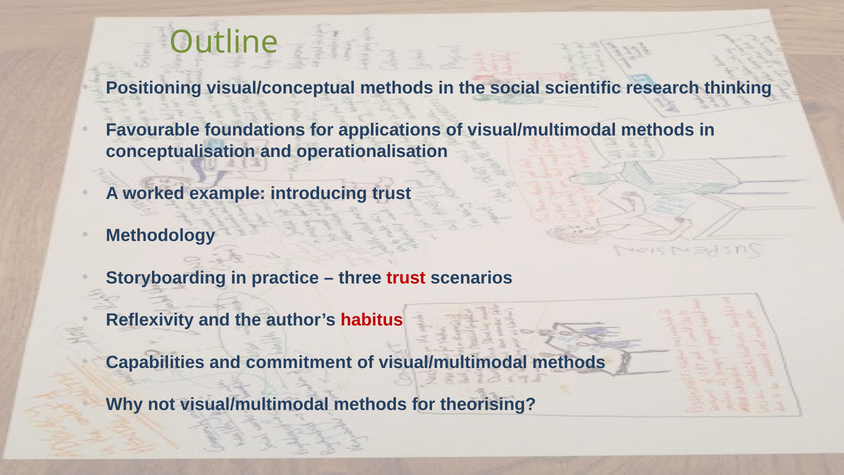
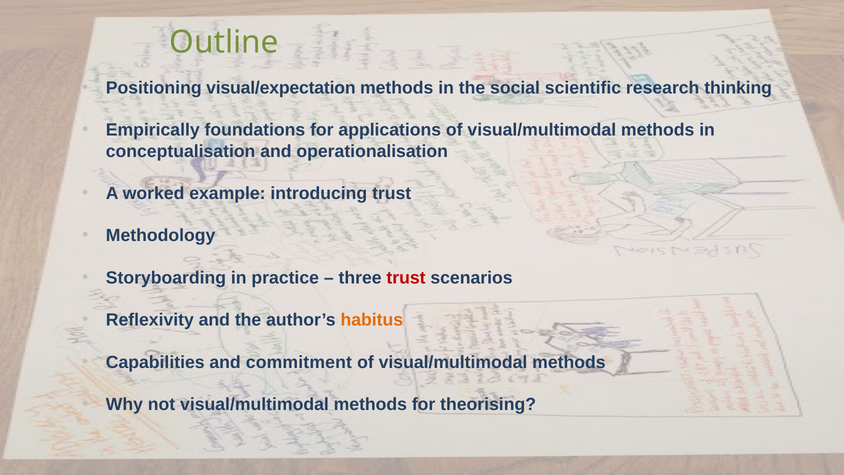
visual/conceptual: visual/conceptual -> visual/expectation (281, 88)
Favourable: Favourable -> Empirically (153, 130)
habitus colour: red -> orange (372, 320)
